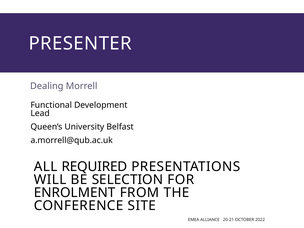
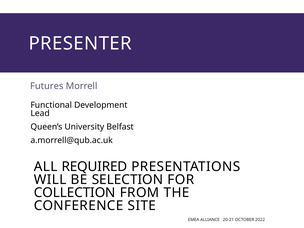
Dealing: Dealing -> Futures (47, 86)
ENROLMENT: ENROLMENT -> COLLECTION (75, 193)
